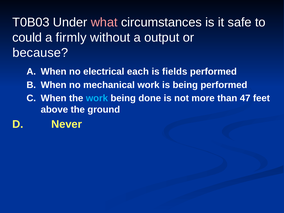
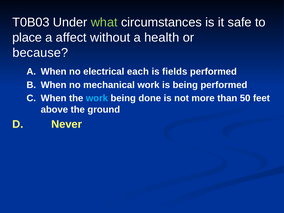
what colour: pink -> light green (104, 22)
could: could -> place (27, 38)
firmly: firmly -> affect (71, 38)
output: output -> health (162, 38)
47: 47 -> 50 (245, 98)
